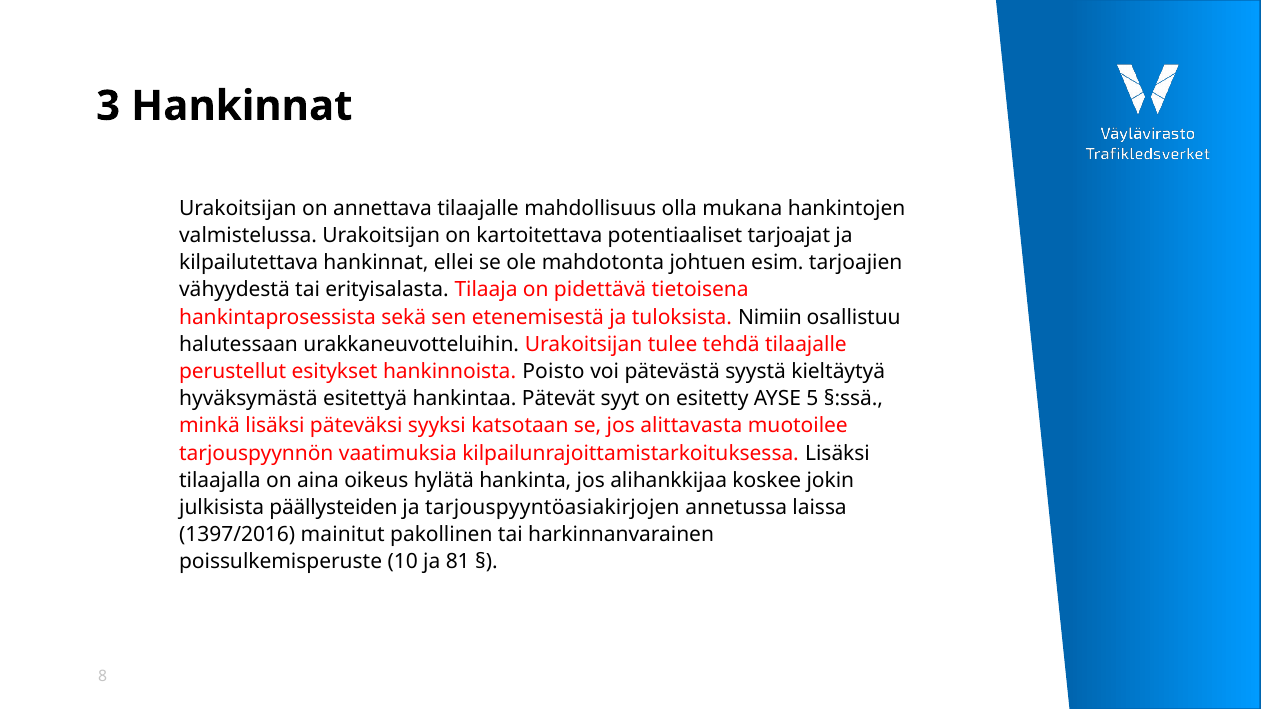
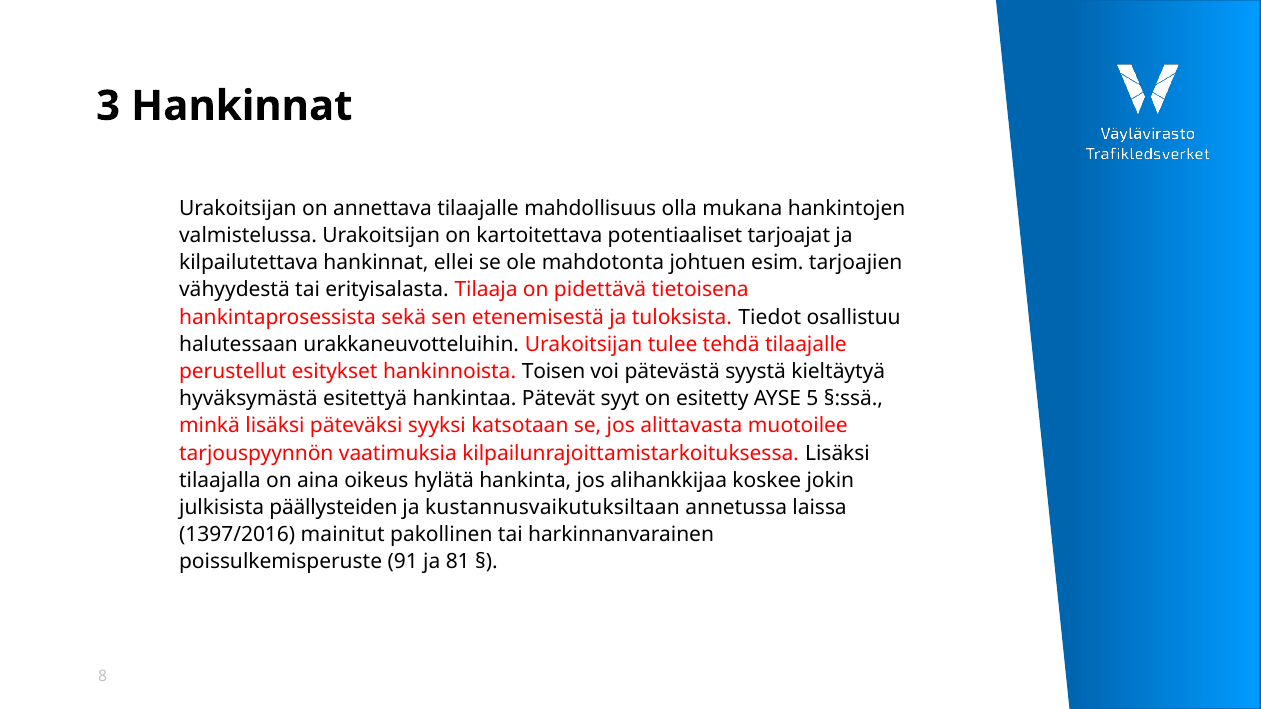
Nimiin: Nimiin -> Tiedot (770, 317)
Poisto: Poisto -> Toisen (554, 372)
tarjouspyyntöasiakirjojen: tarjouspyyntöasiakirjojen -> kustannusvaikutuksiltaan (552, 508)
10: 10 -> 91 (403, 562)
